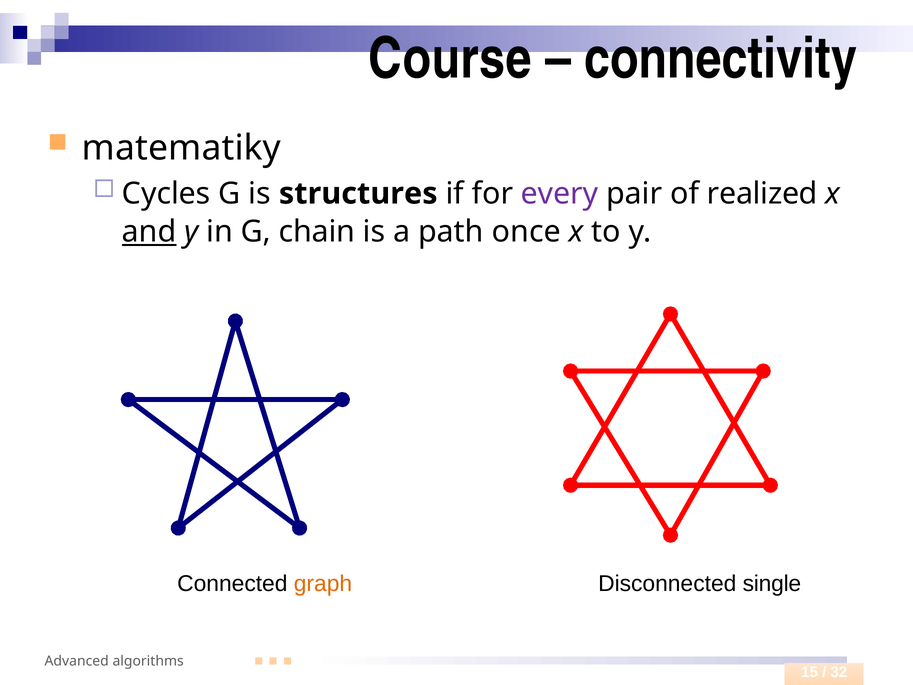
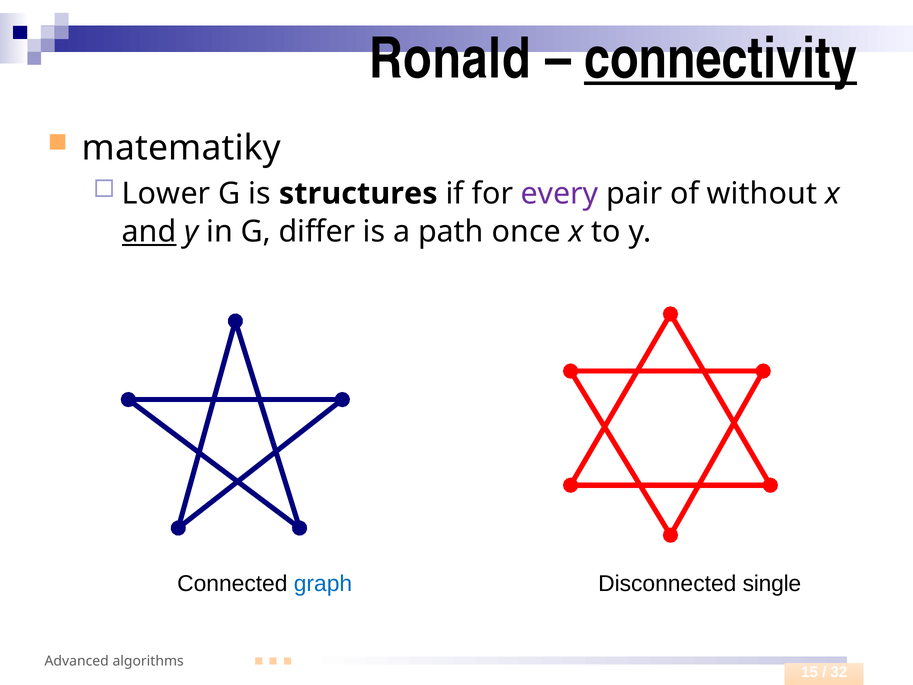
Course: Course -> Ronald (450, 59)
connectivity underline: none -> present (721, 59)
Cycles: Cycles -> Lower (166, 193)
realized: realized -> without (762, 193)
chain: chain -> differ (317, 232)
graph colour: orange -> blue (323, 583)
